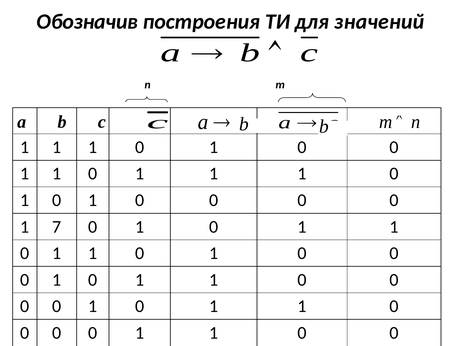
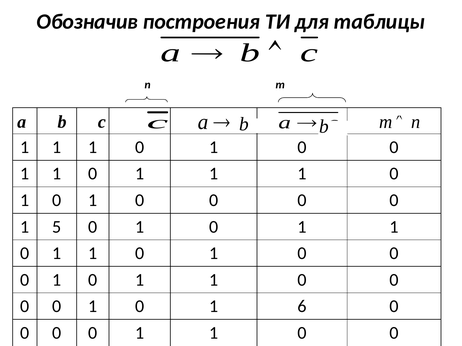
значений: значений -> таблицы (379, 22)
7: 7 -> 5 (57, 227)
1: 1 -> 6 (302, 307)
